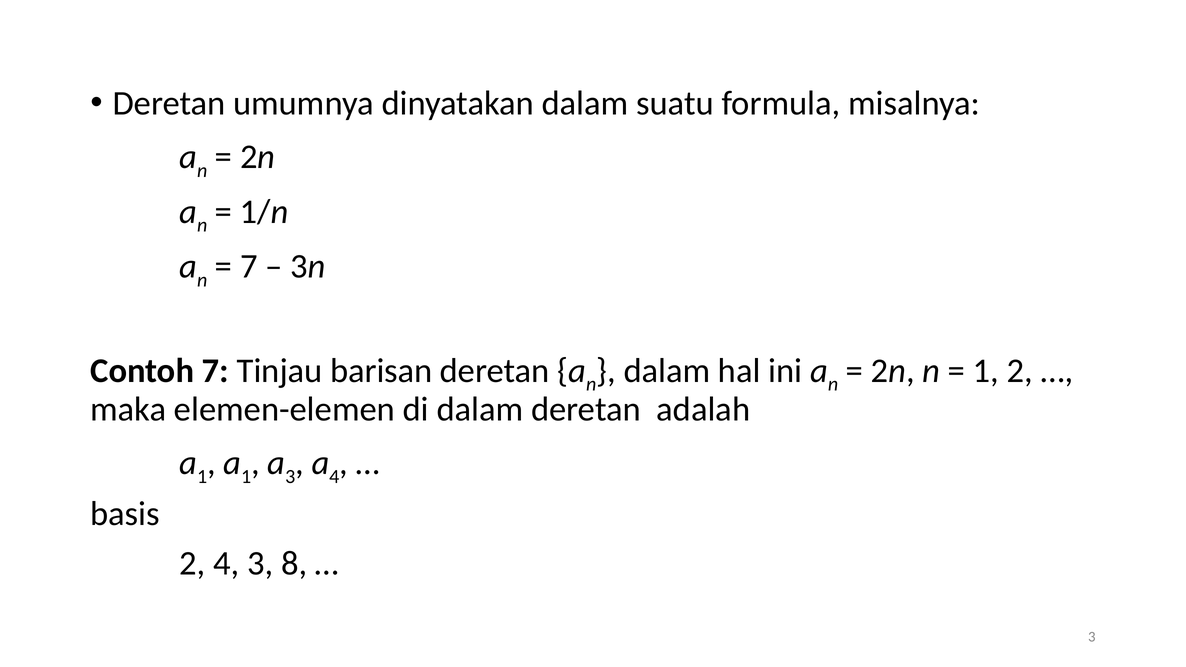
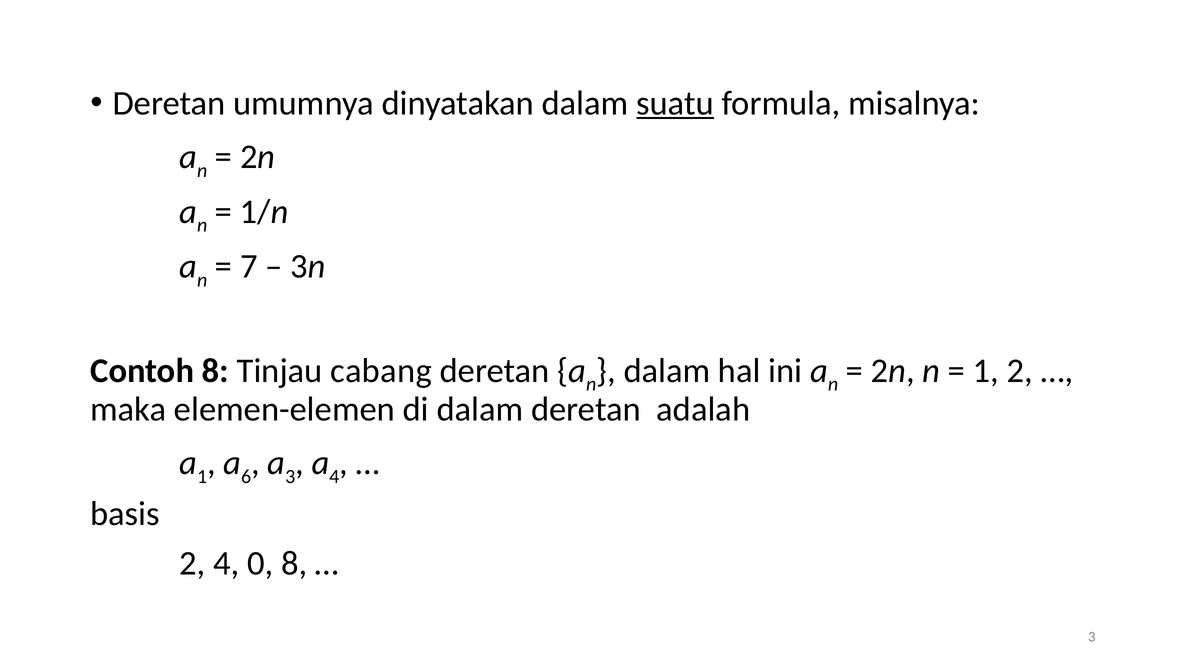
suatu underline: none -> present (675, 103)
Contoh 7: 7 -> 8 (215, 371)
barisan: barisan -> cabang (381, 371)
1: 1 -> 6 (246, 476)
4 3: 3 -> 0 (260, 563)
